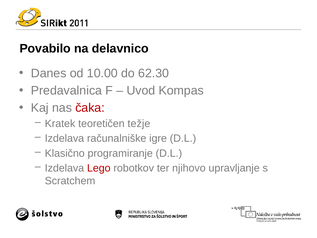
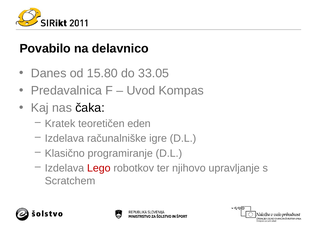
10.00: 10.00 -> 15.80 (102, 73)
62.30: 62.30 -> 33.05 (154, 73)
čaka colour: red -> black (90, 108)
težje: težje -> eden (139, 124)
